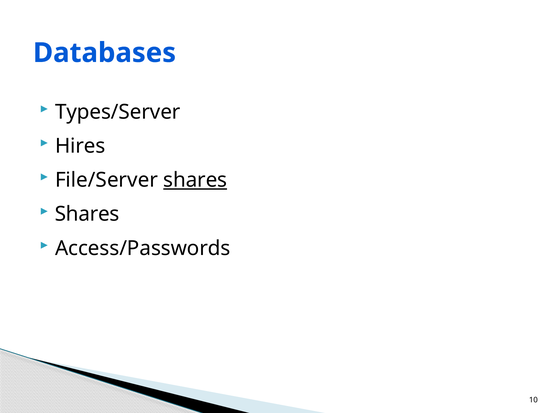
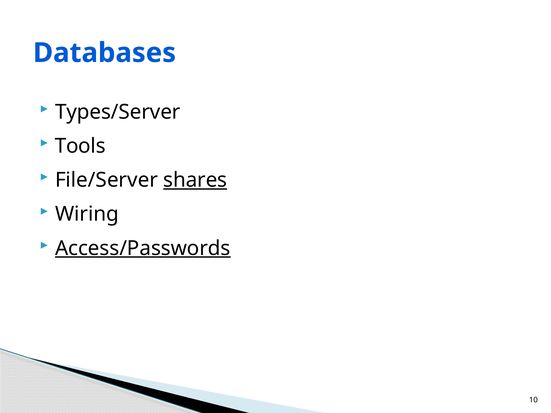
Hires: Hires -> Tools (80, 146)
Shares: Shares -> Wiring (87, 214)
Access/Passwords underline: none -> present (143, 248)
